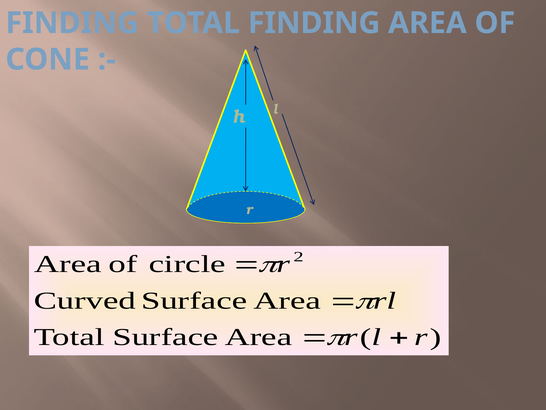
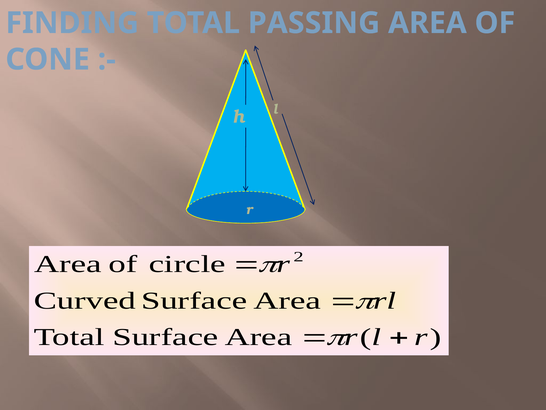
TOTAL FINDING: FINDING -> PASSING (314, 23)
